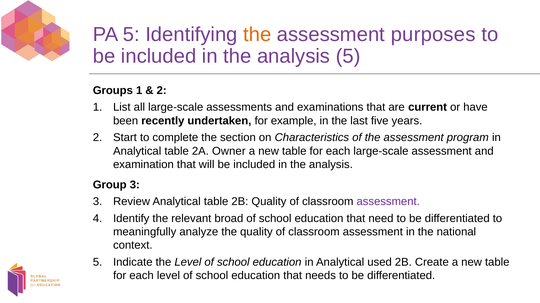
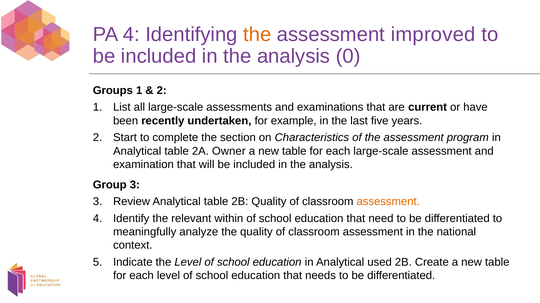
PA 5: 5 -> 4 (131, 34)
purposes: purposes -> improved (433, 34)
analysis 5: 5 -> 0 (348, 56)
assessment colour: purple -> orange (388, 202)
broad: broad -> within (229, 219)
